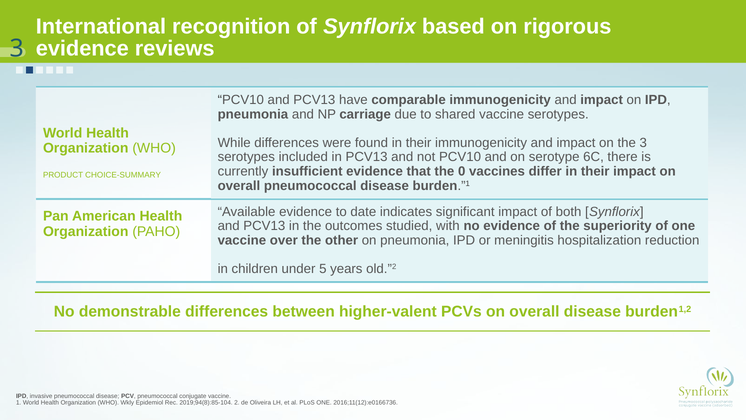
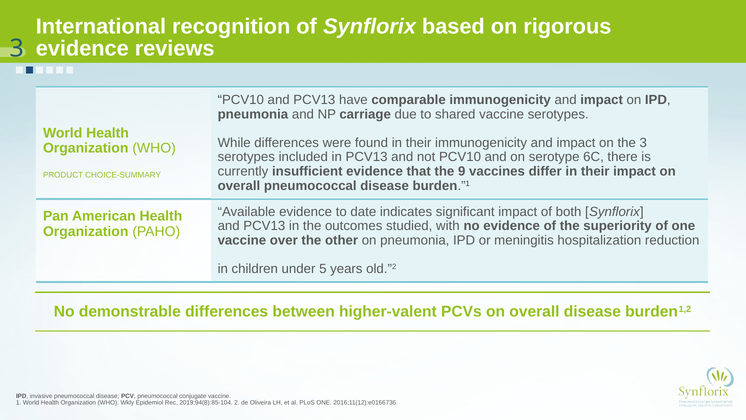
0: 0 -> 9 (462, 171)
